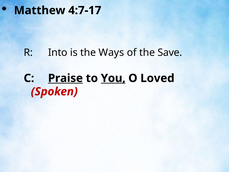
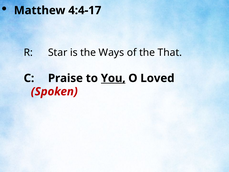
4:7-17: 4:7-17 -> 4:4-17 (85, 10)
Into: Into -> Star (58, 52)
Save: Save -> That (170, 52)
Praise underline: present -> none (65, 78)
